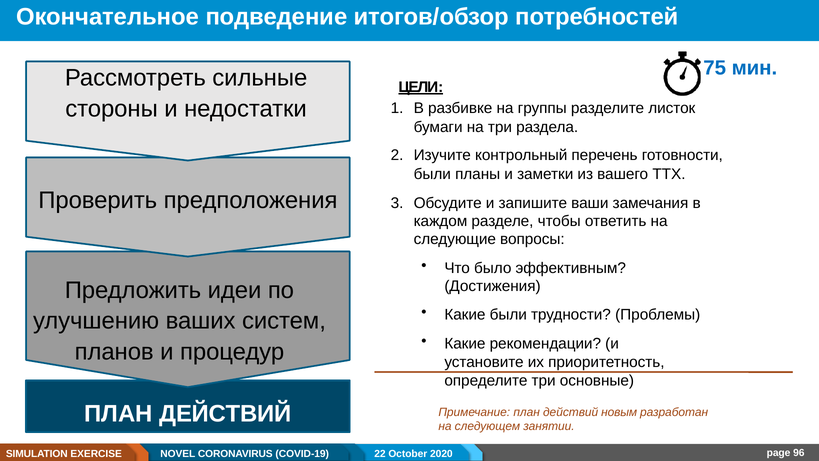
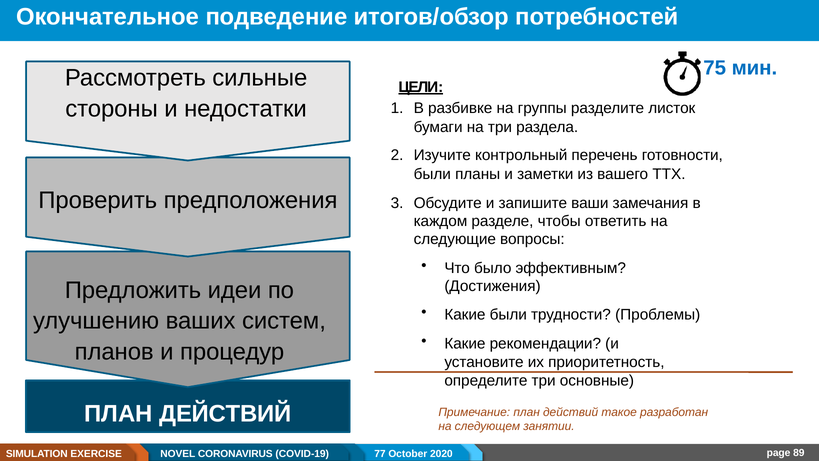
новым: новым -> такое (619, 412)
96: 96 -> 89 (799, 452)
22: 22 -> 77 (380, 454)
